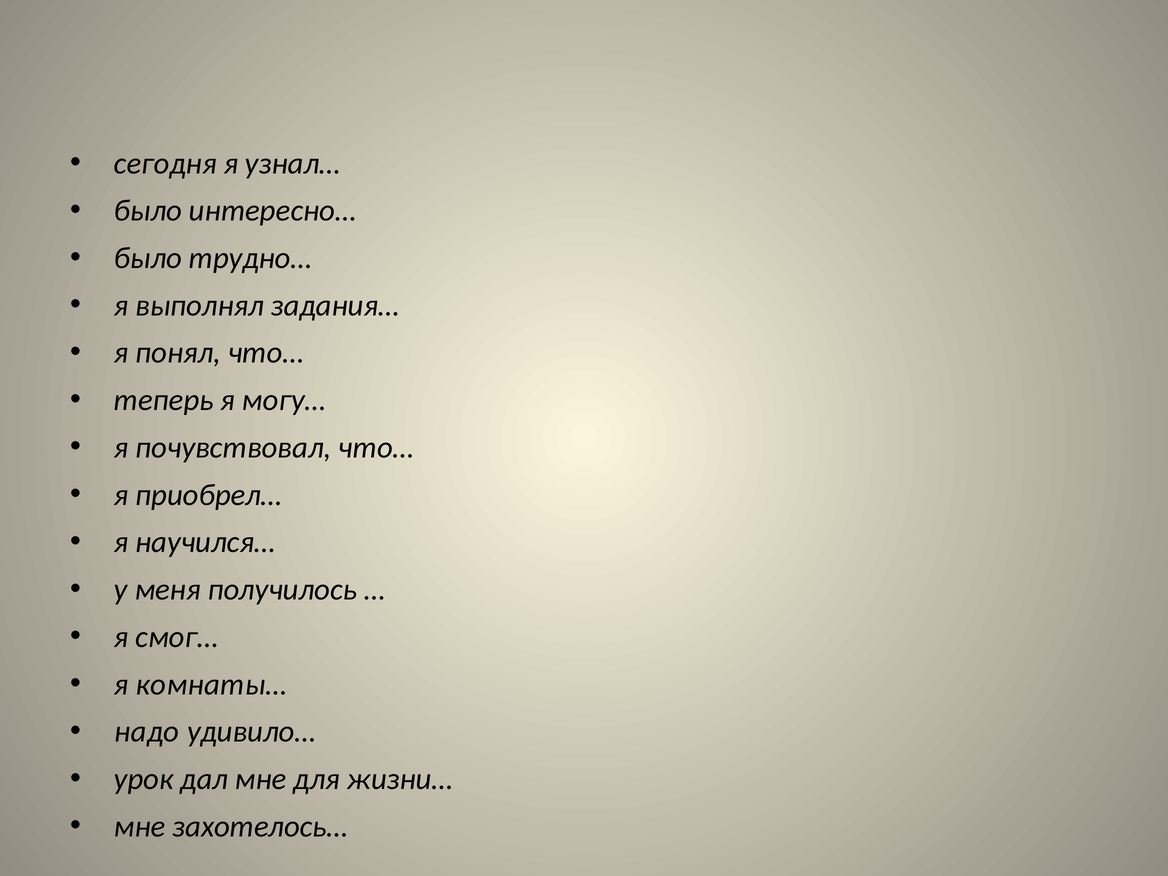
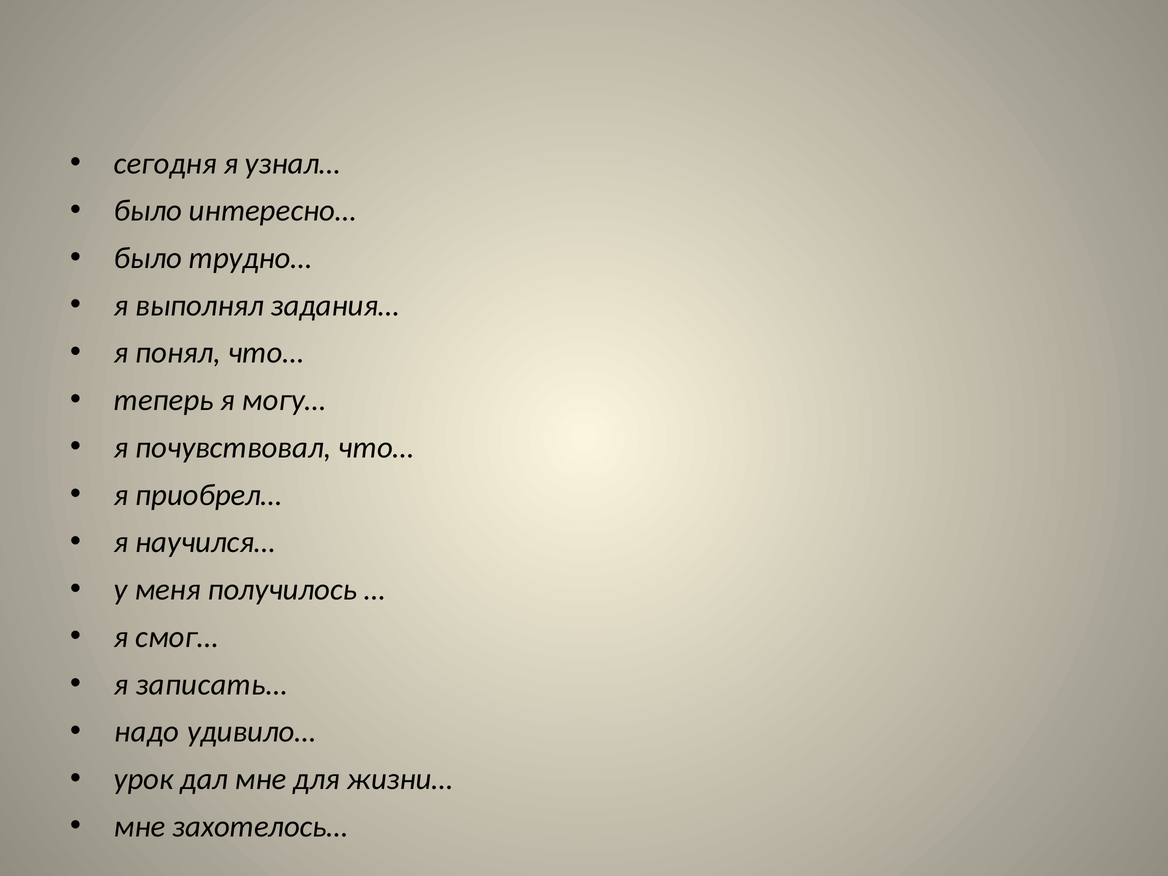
комнаты…: комнаты… -> записать… (212, 684)
